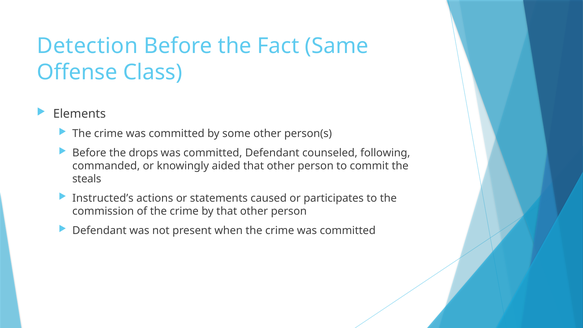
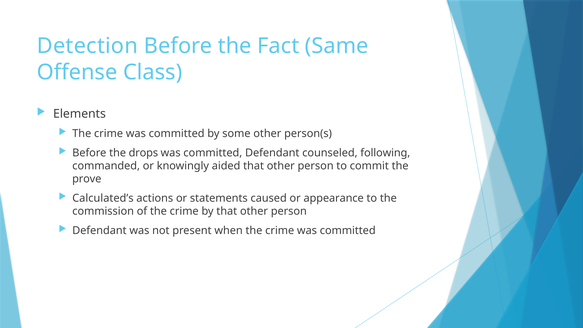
steals: steals -> prove (87, 179)
Instructed’s: Instructed’s -> Calculated’s (103, 198)
participates: participates -> appearance (334, 198)
